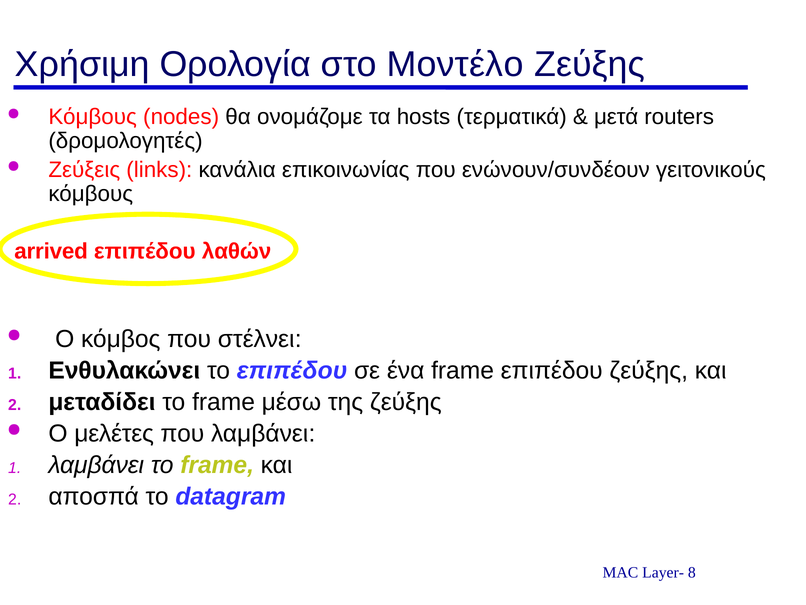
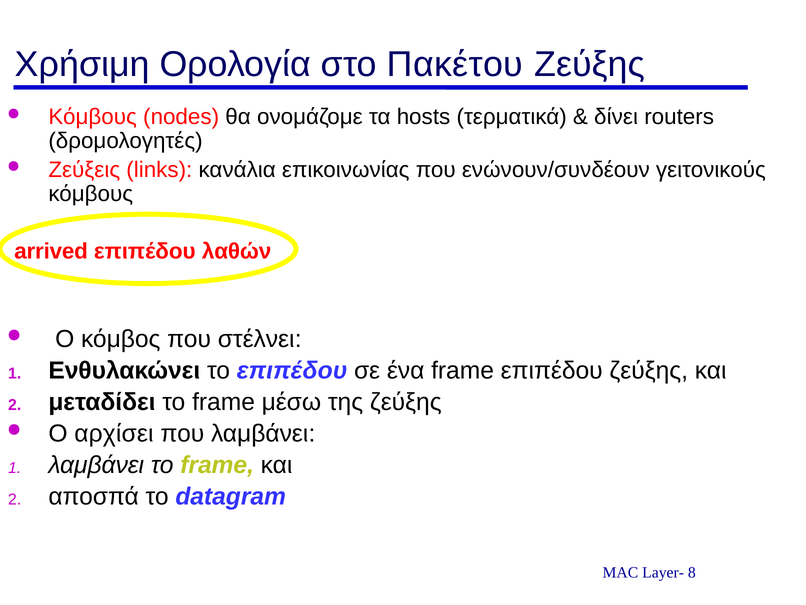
Μοντέλο: Μοντέλο -> Πακέτου (455, 64)
μετά: μετά -> δίνει (616, 117)
μελέτες: μελέτες -> αρχίσει (114, 433)
